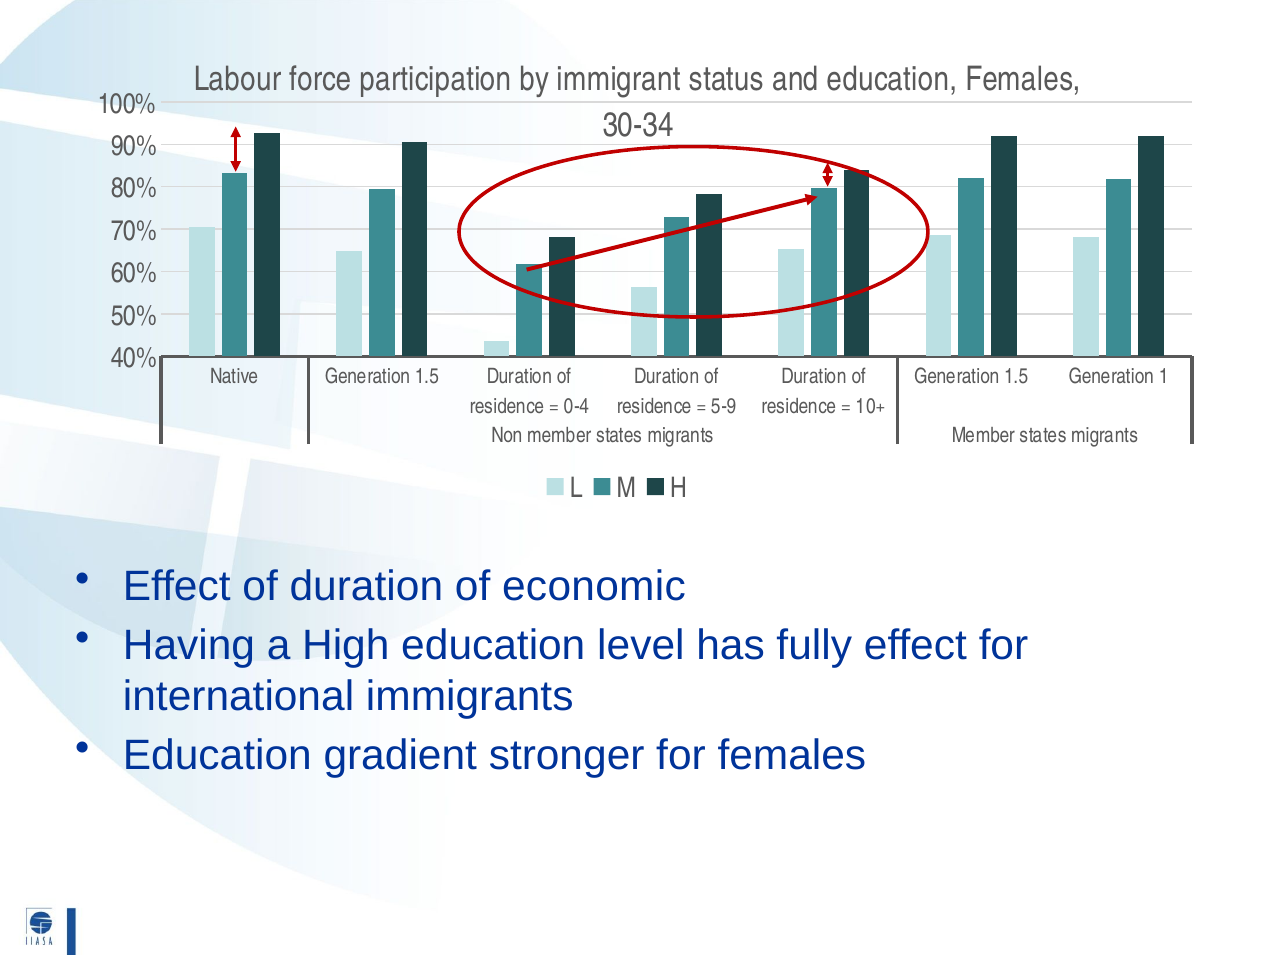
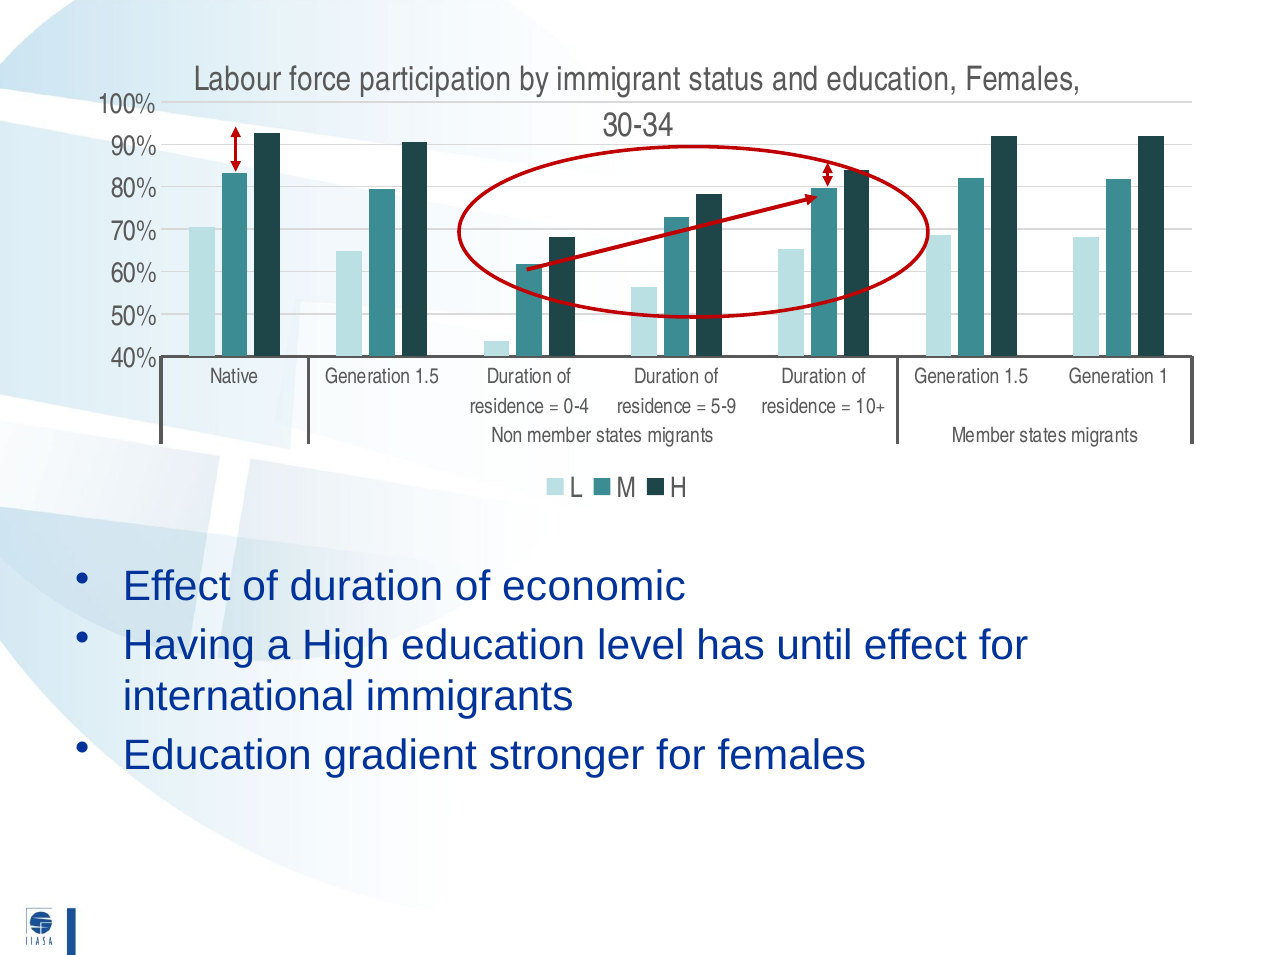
fully: fully -> until (815, 646)
